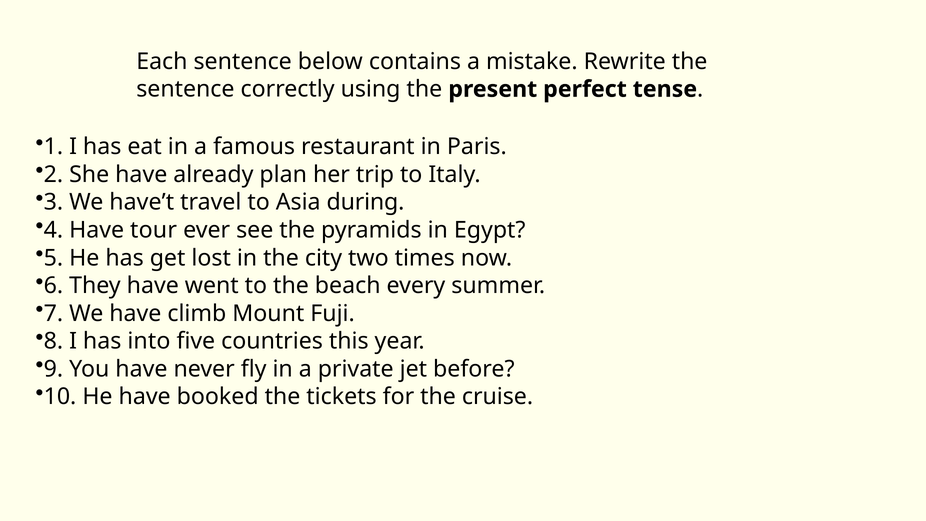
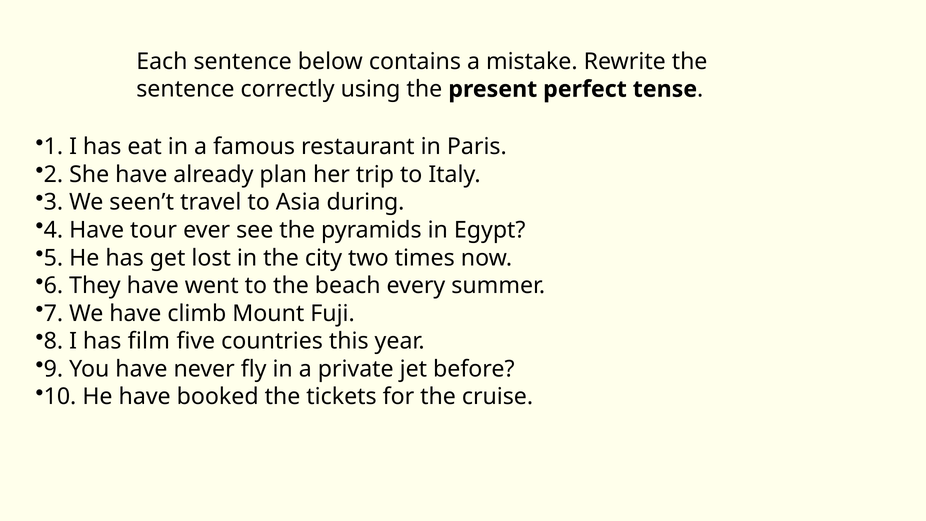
have’t: have’t -> seen’t (142, 202)
into: into -> film (149, 341)
